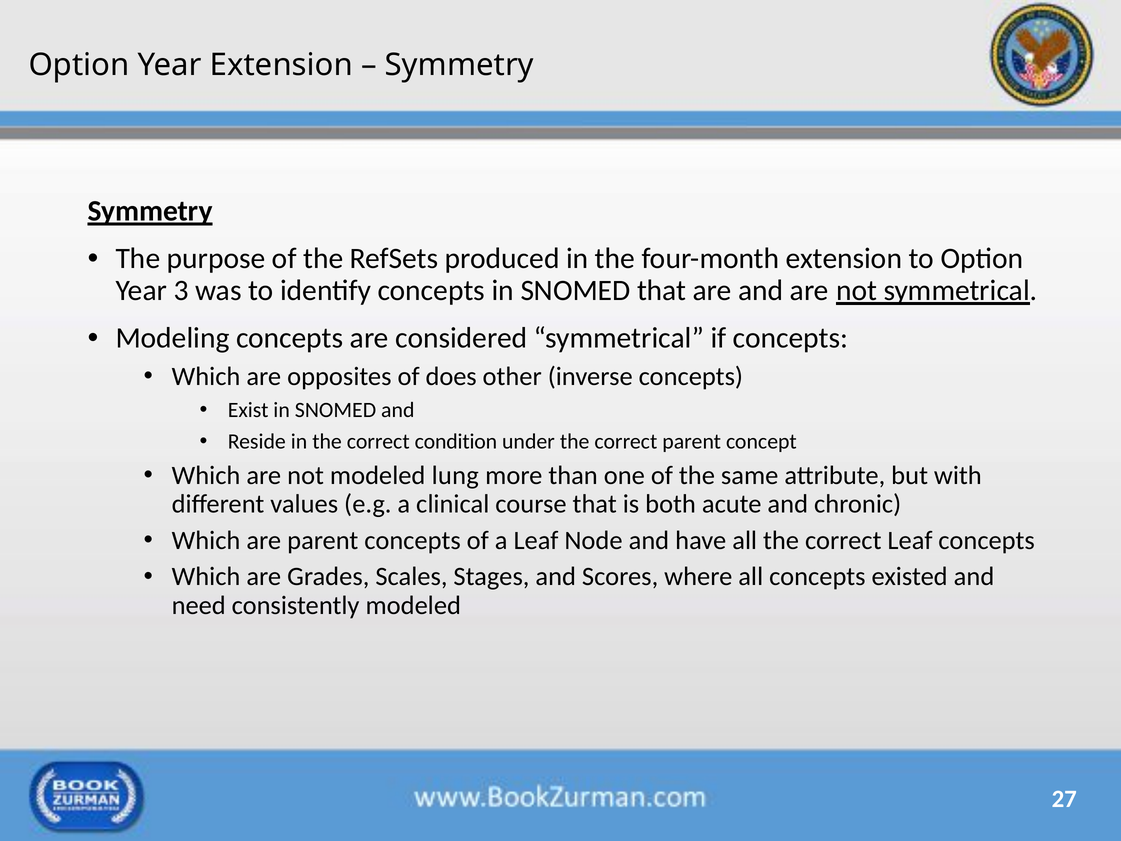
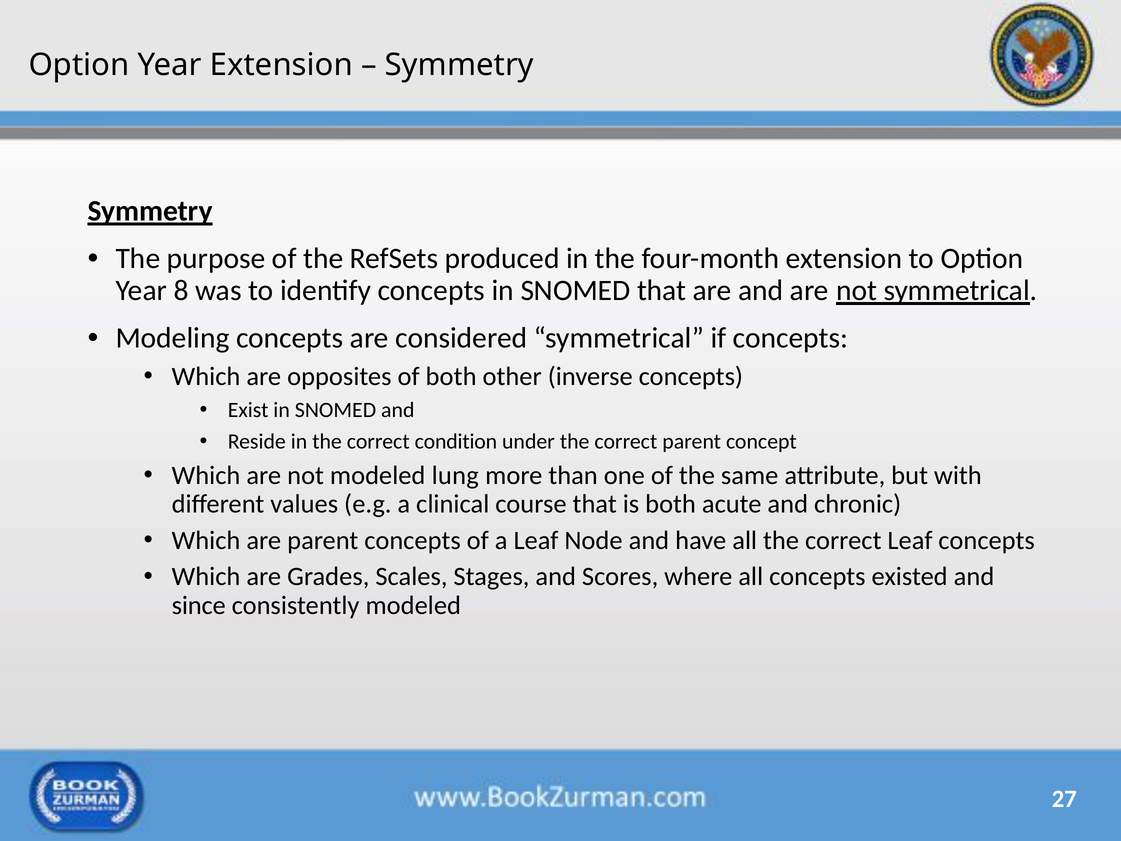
3: 3 -> 8 (181, 291)
of does: does -> both (451, 376)
need: need -> since (199, 605)
